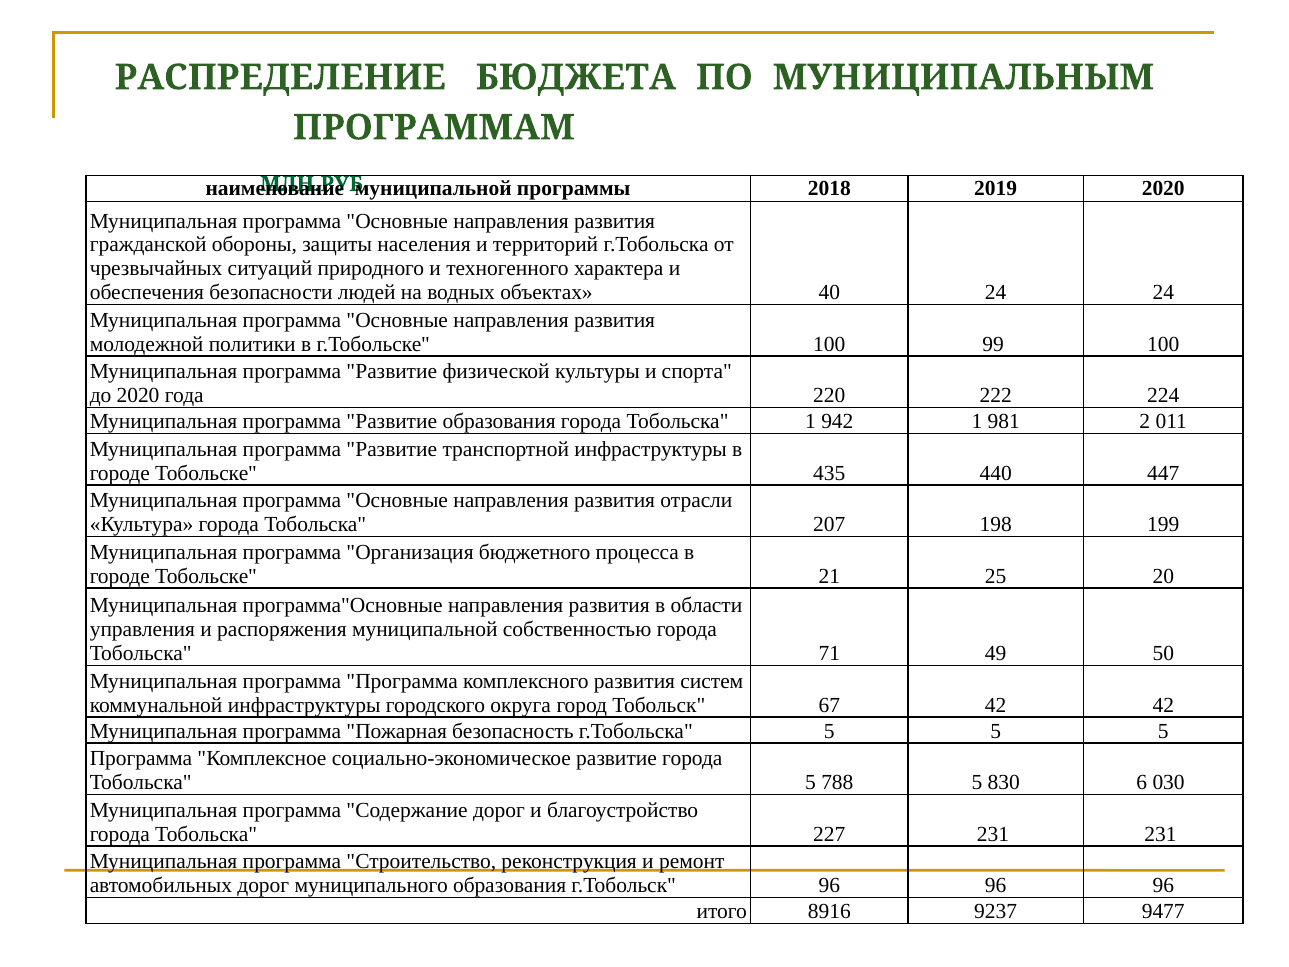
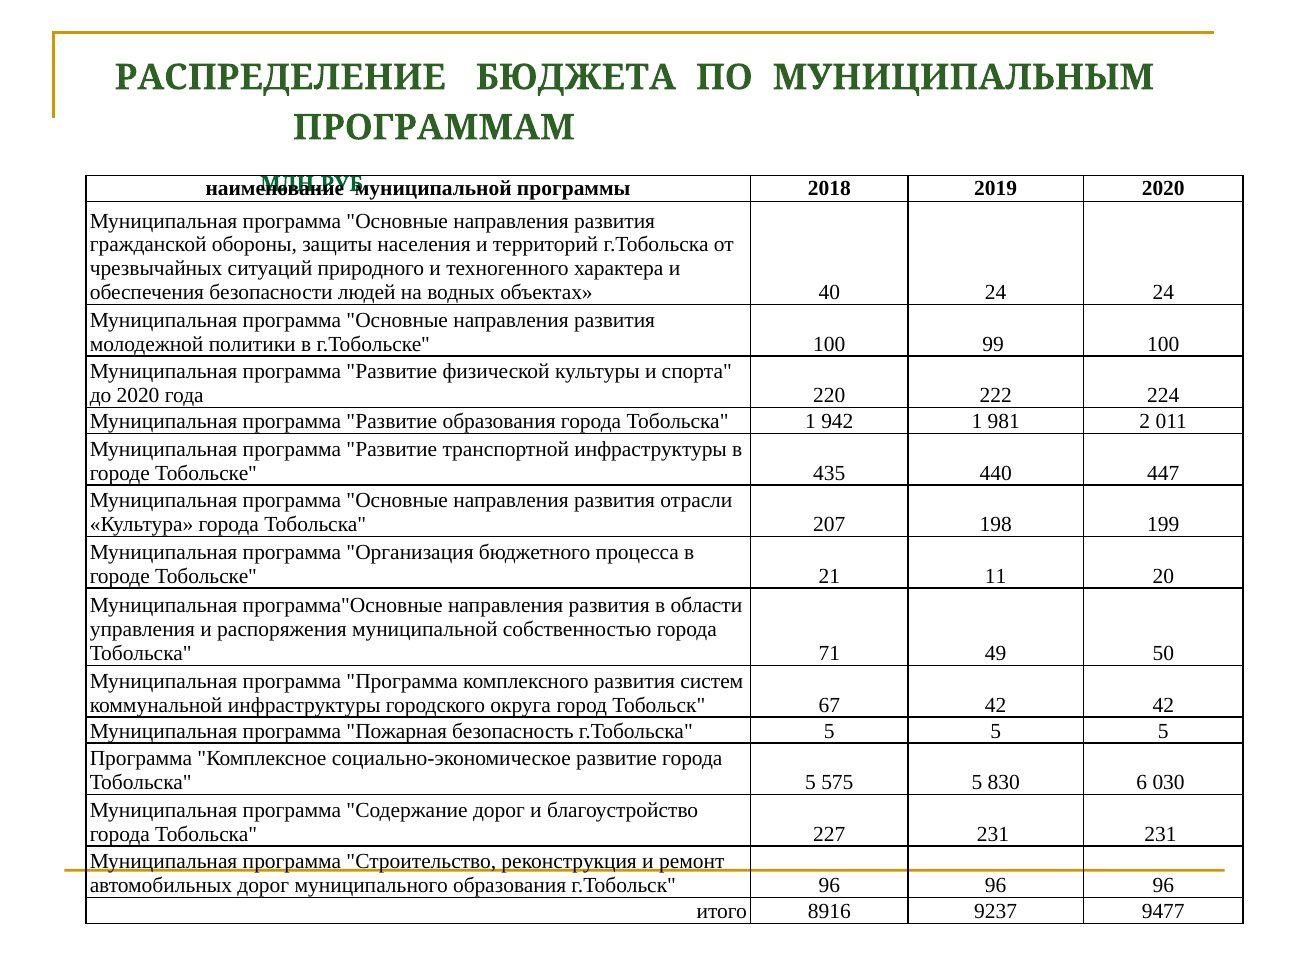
25: 25 -> 11 (996, 576)
788: 788 -> 575 (837, 782)
